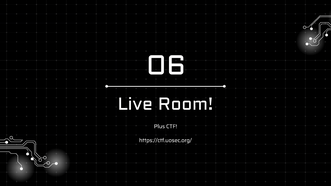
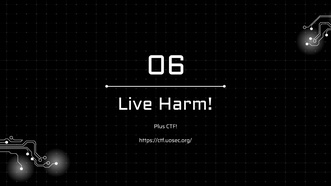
Room: Room -> Harm (186, 104)
